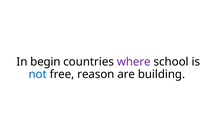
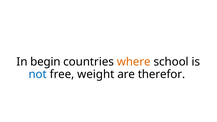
where colour: purple -> orange (134, 62)
reason: reason -> weight (96, 74)
building: building -> therefor (162, 74)
